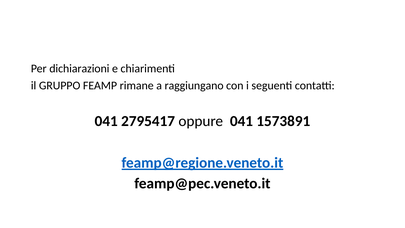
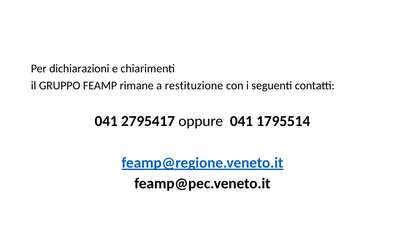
raggiungano: raggiungano -> restituzione (194, 85)
1573891: 1573891 -> 1795514 (283, 121)
